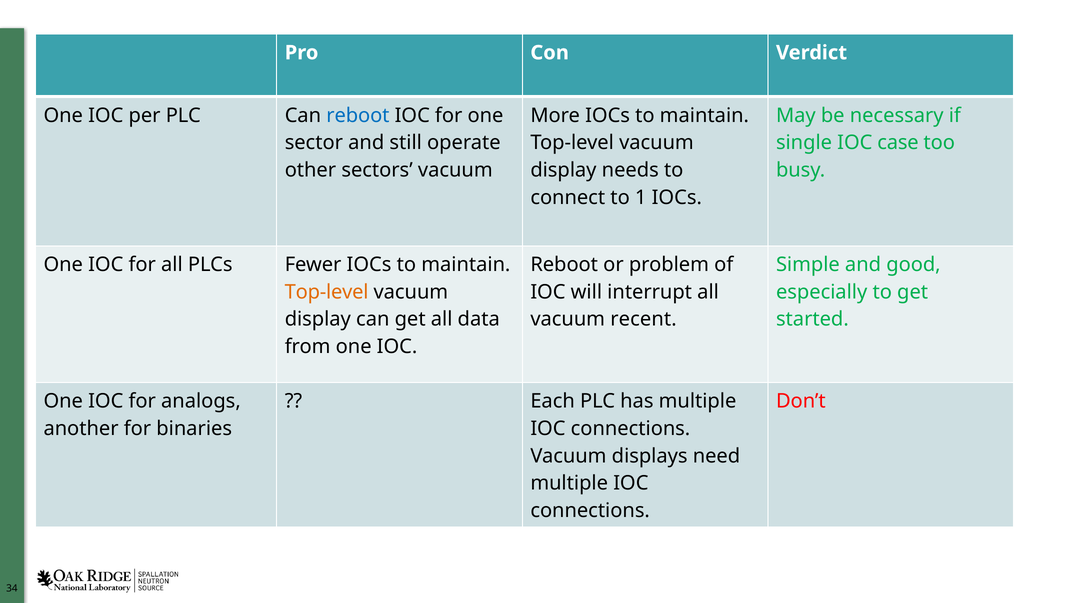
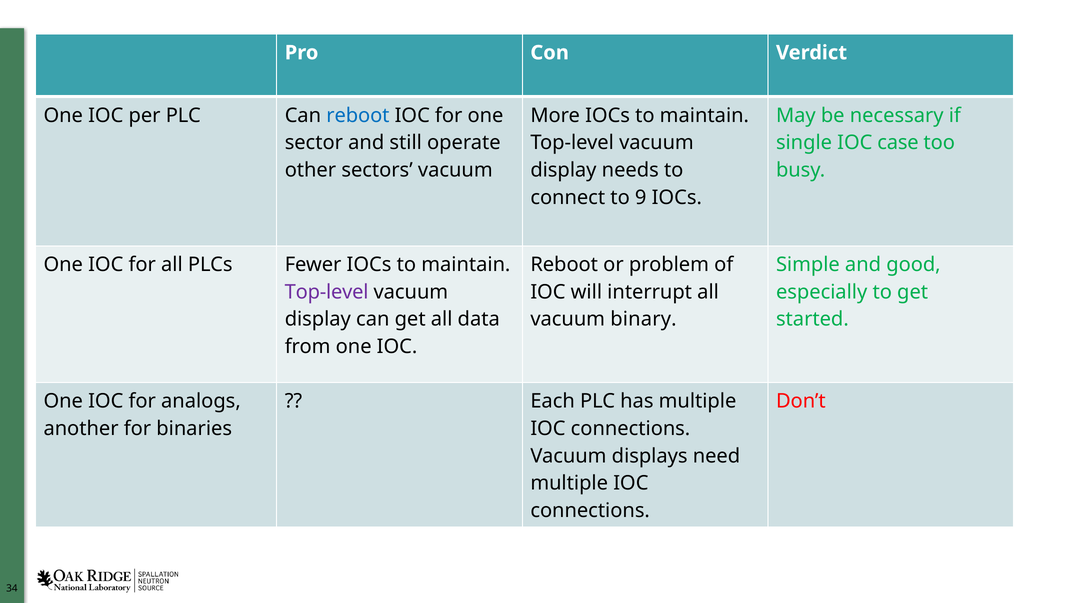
1: 1 -> 9 (641, 197)
Top-level colour: orange -> purple (327, 292)
recent: recent -> binary (643, 319)
